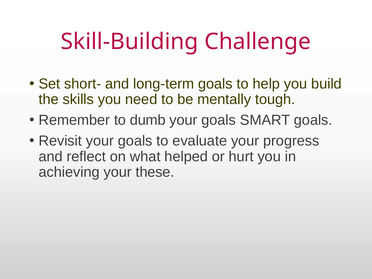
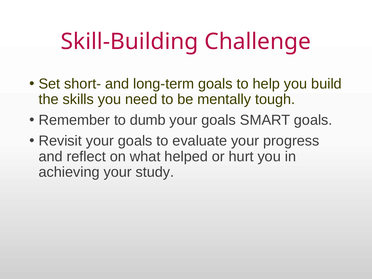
these: these -> study (155, 172)
